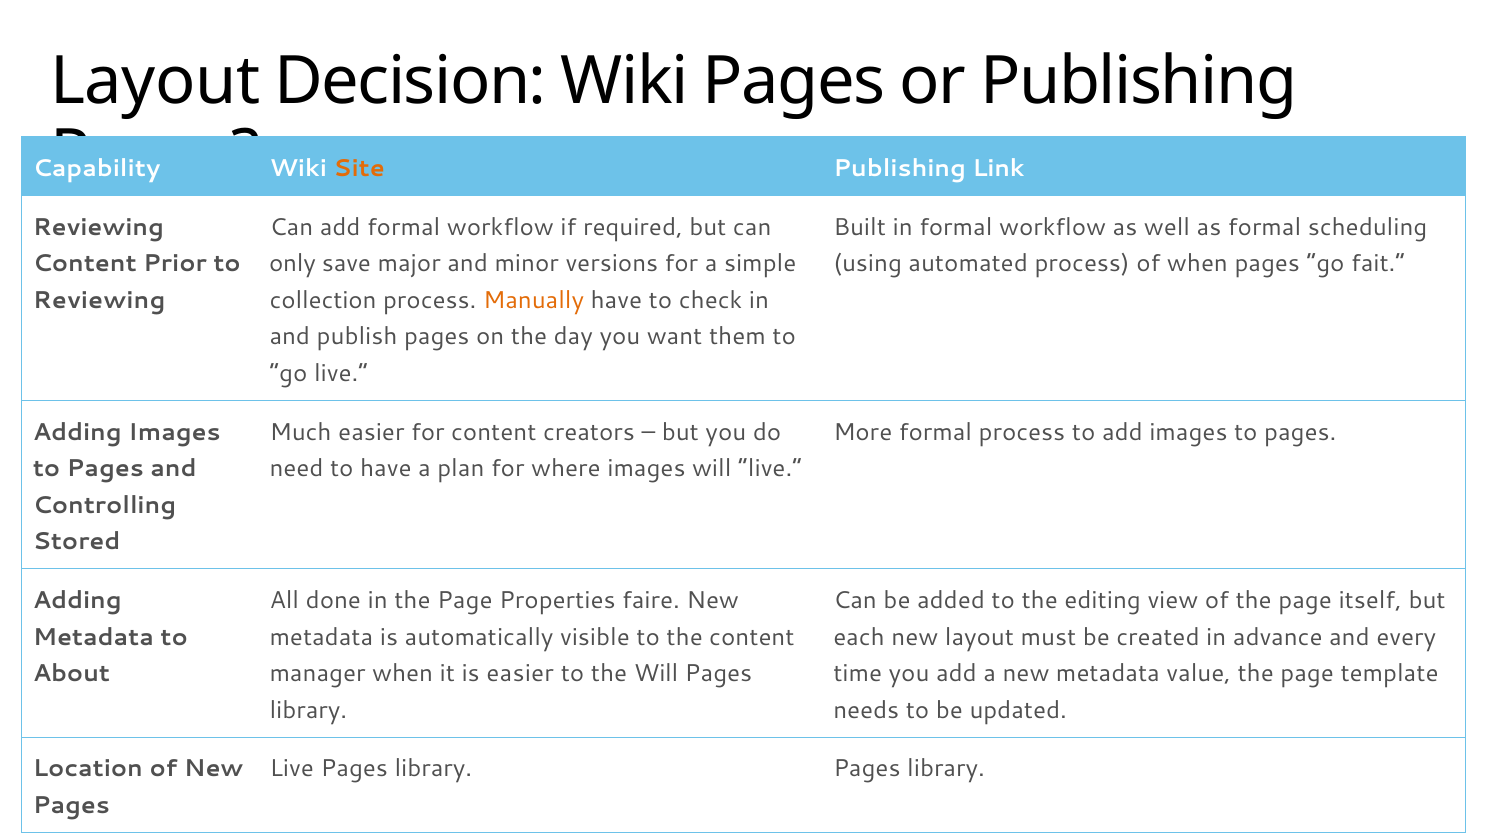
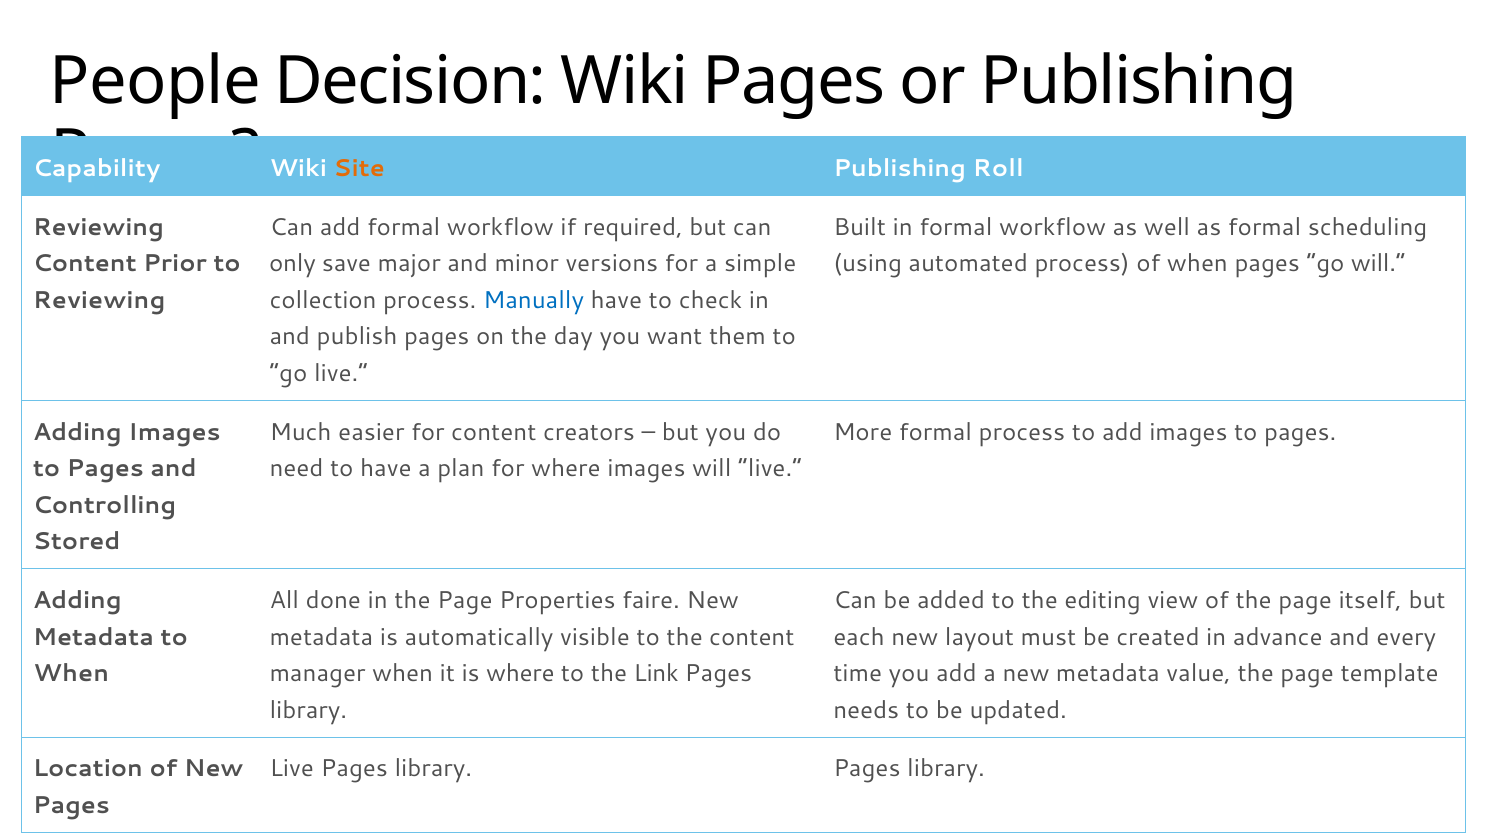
Layout: Layout -> People (155, 82)
Link: Link -> Roll (998, 169)
go fait: fait -> will (1378, 264)
Manually colour: orange -> blue (534, 300)
About: About -> When (71, 674)
is easier: easier -> where (520, 674)
the Will: Will -> Link (656, 674)
